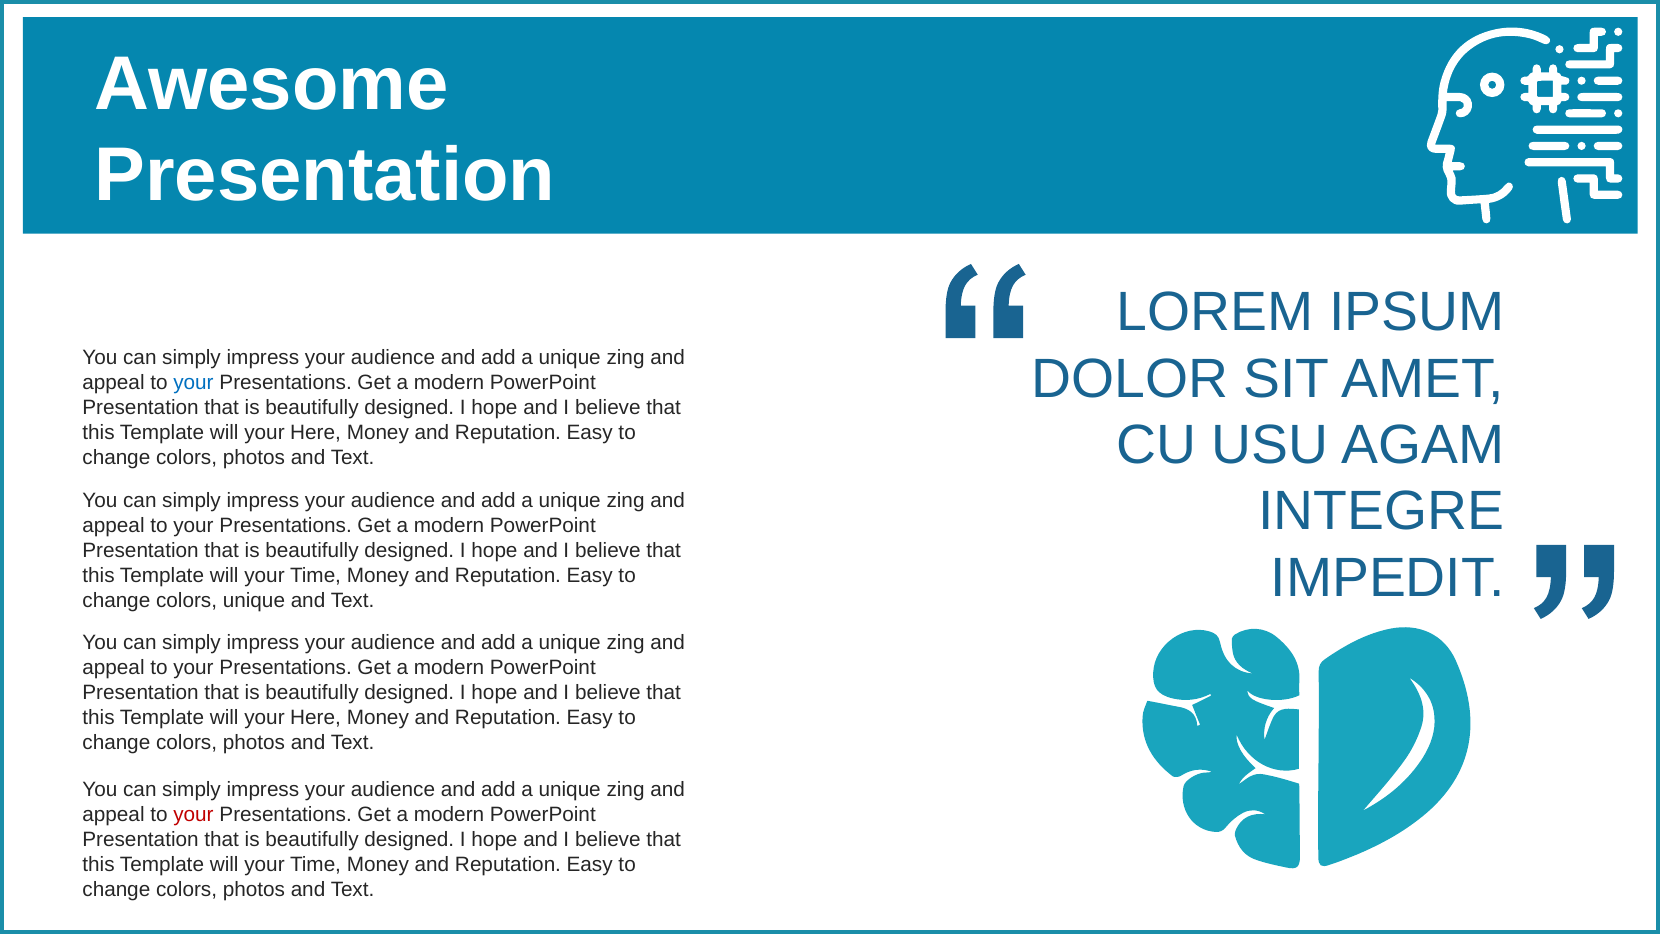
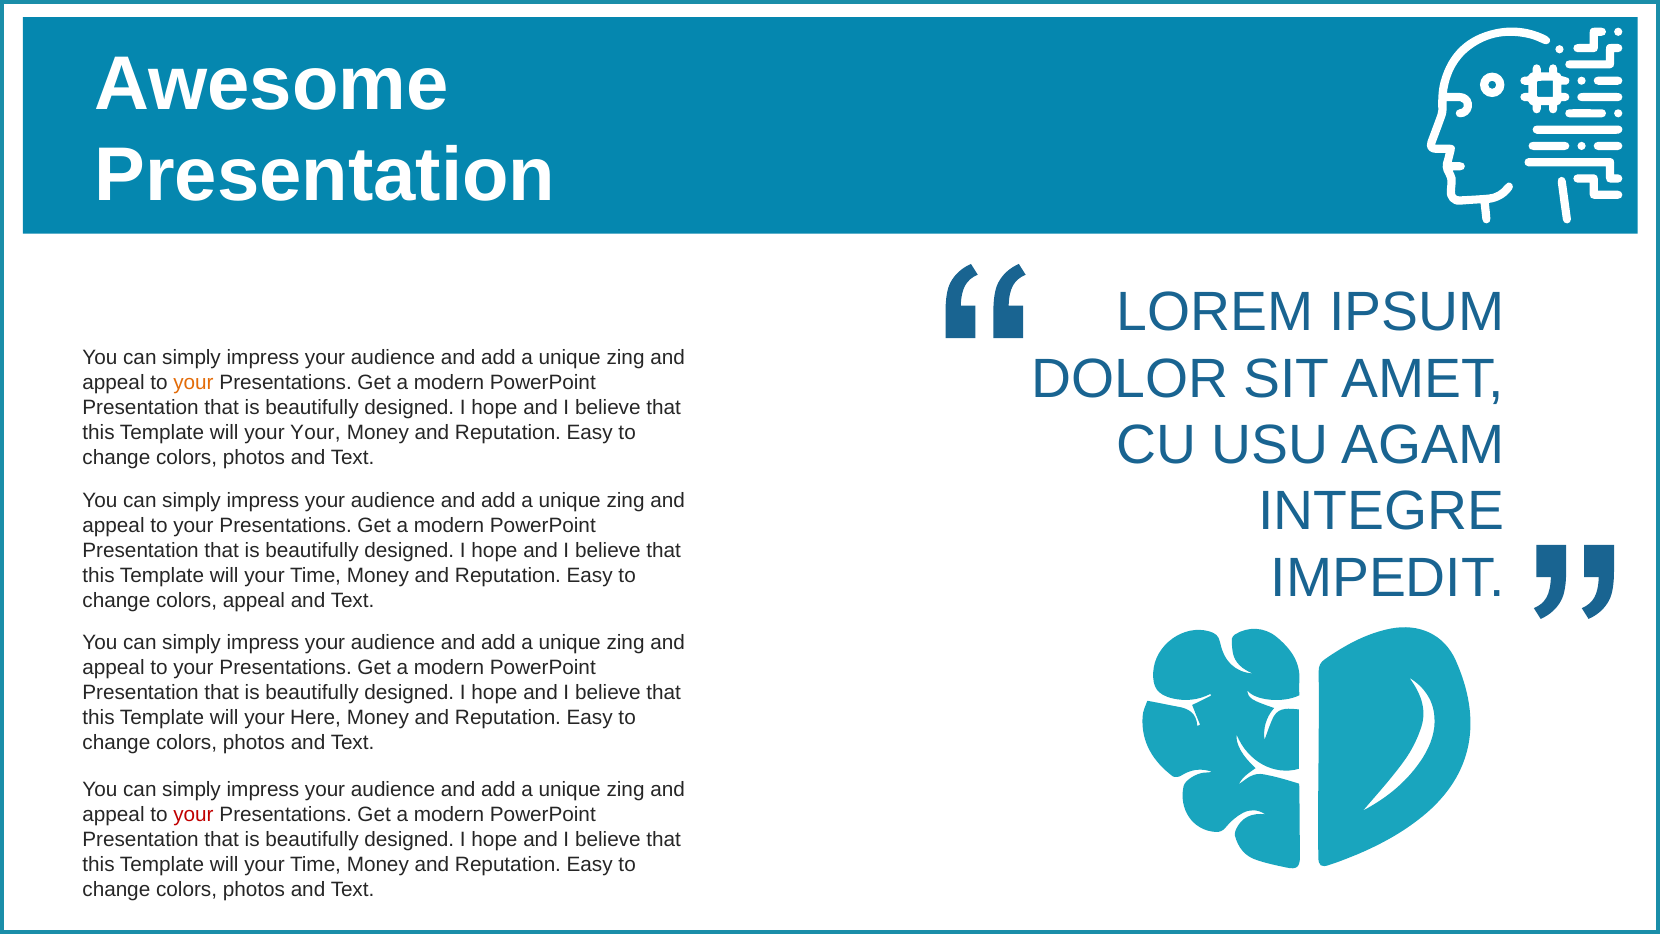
your colour: blue -> orange (194, 383)
Here: Here -> Your (315, 433)
colors unique: unique -> appeal (254, 600)
